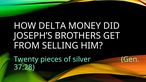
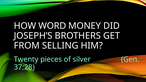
DELTA: DELTA -> WORD (52, 26)
